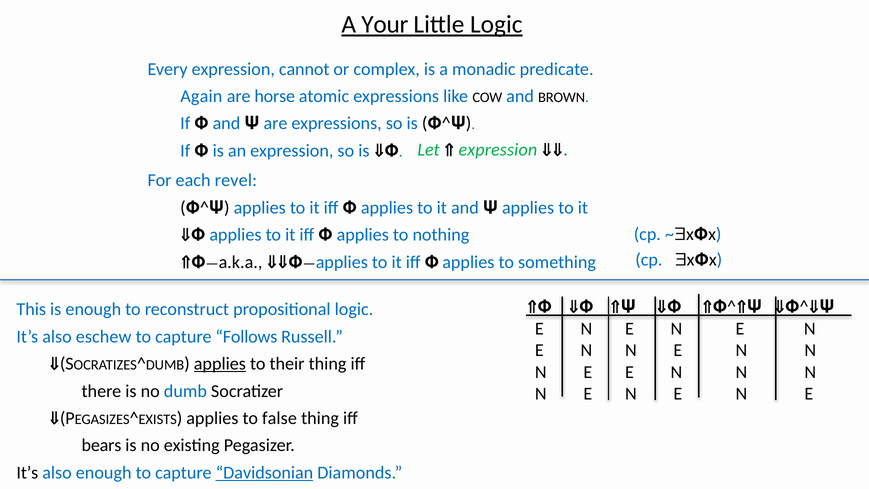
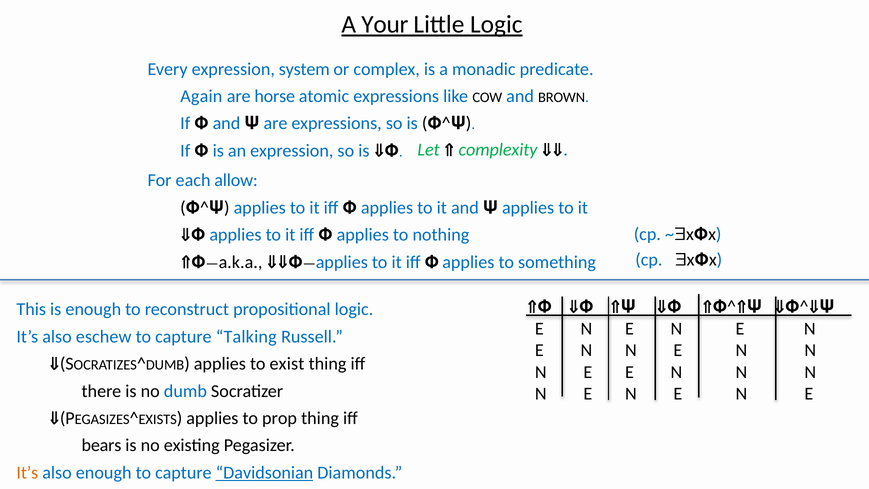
cannot: cannot -> system (304, 69)
expression: expression -> complexity (498, 150)
revel: revel -> allow (236, 180)
Follows: Follows -> Talking (246, 337)
applies underline: present -> none (220, 364)
their: their -> exist (287, 364)
false: false -> prop (280, 418)
It’s colour: black -> orange (27, 472)
